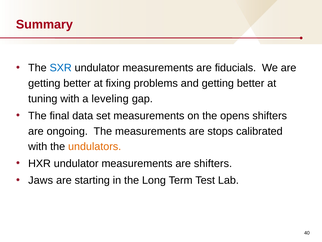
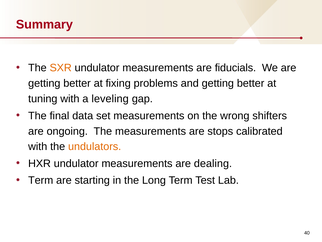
SXR colour: blue -> orange (61, 68)
opens: opens -> wrong (235, 115)
are shifters: shifters -> dealing (213, 163)
Jaws: Jaws -> Term (41, 180)
